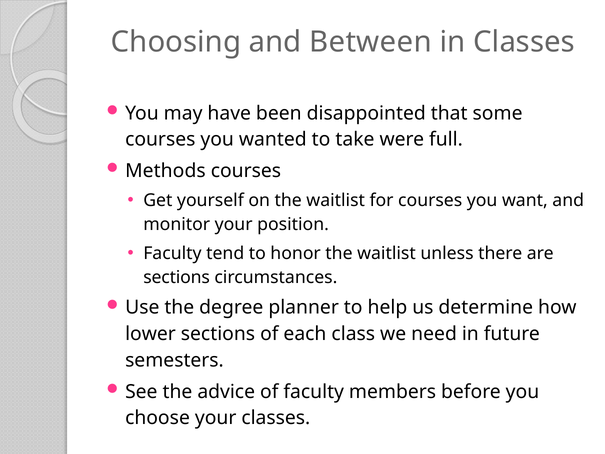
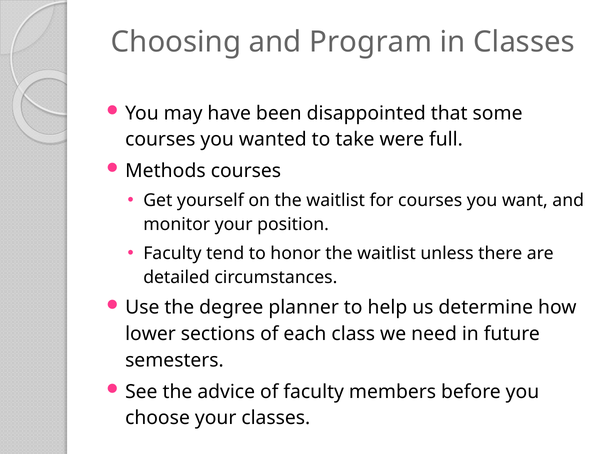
Between: Between -> Program (371, 42)
sections: sections -> detailed (177, 277)
